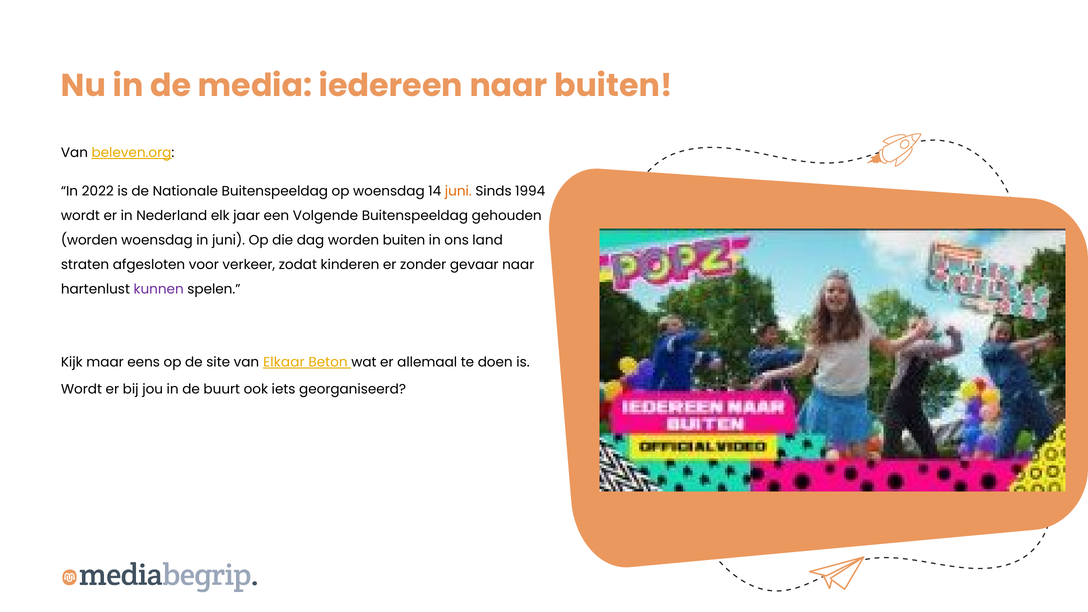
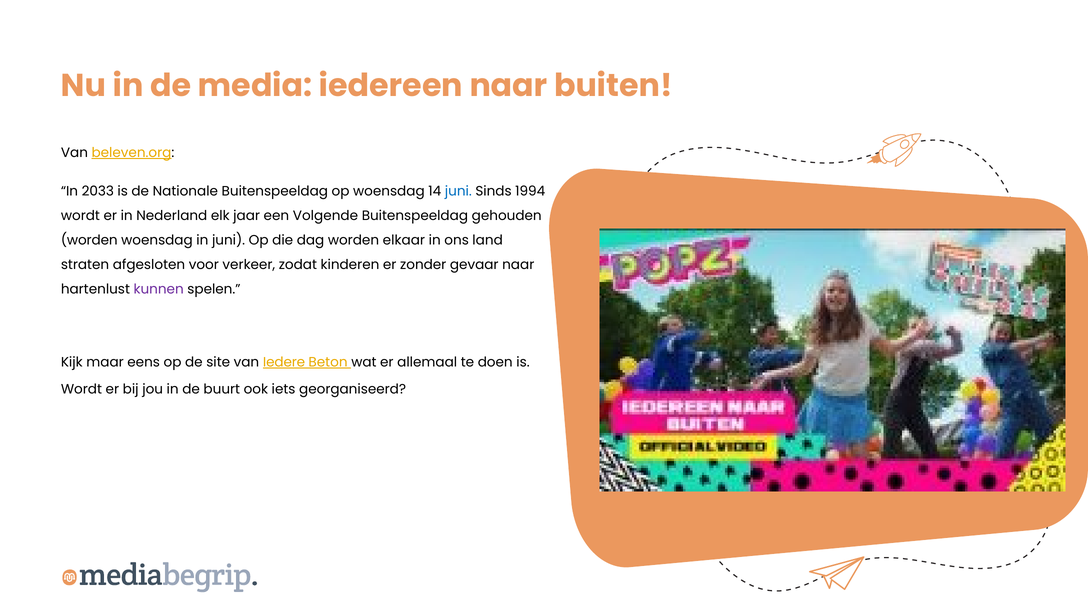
2022: 2022 -> 2033 (98, 191)
juni colour: orange -> blue (458, 191)
worden buiten: buiten -> elkaar (404, 240)
Elkaar: Elkaar -> Iedere (284, 362)
